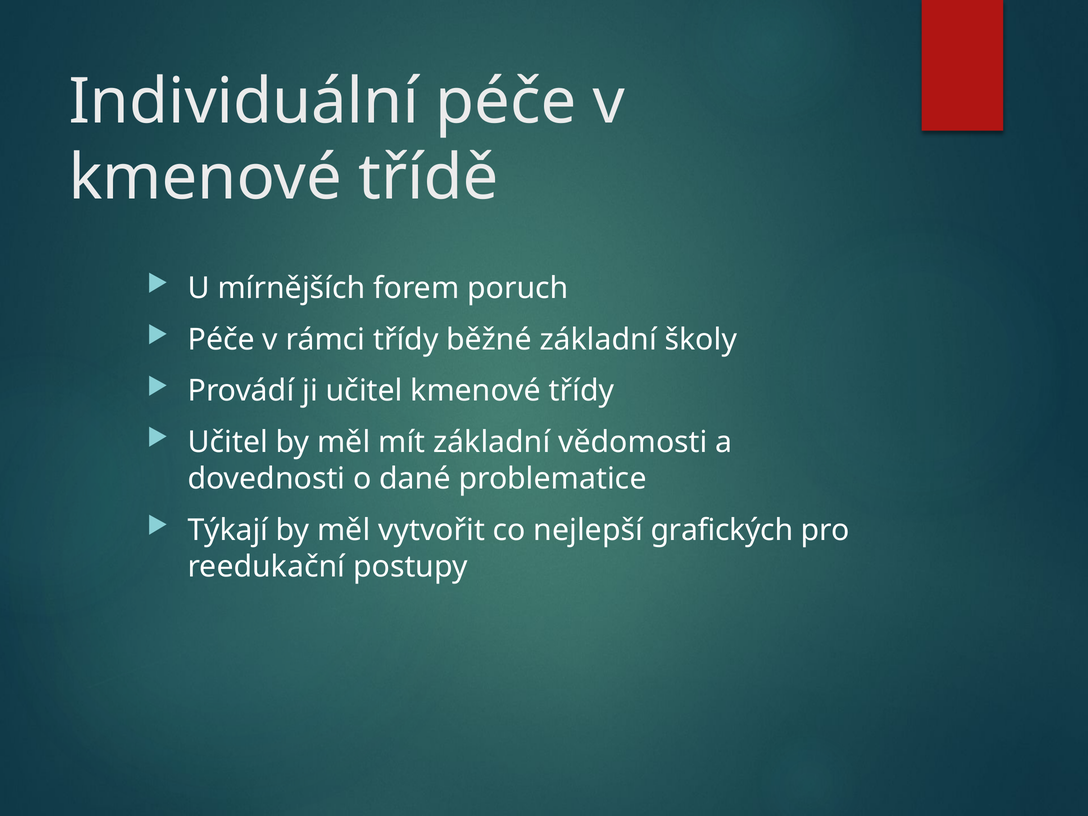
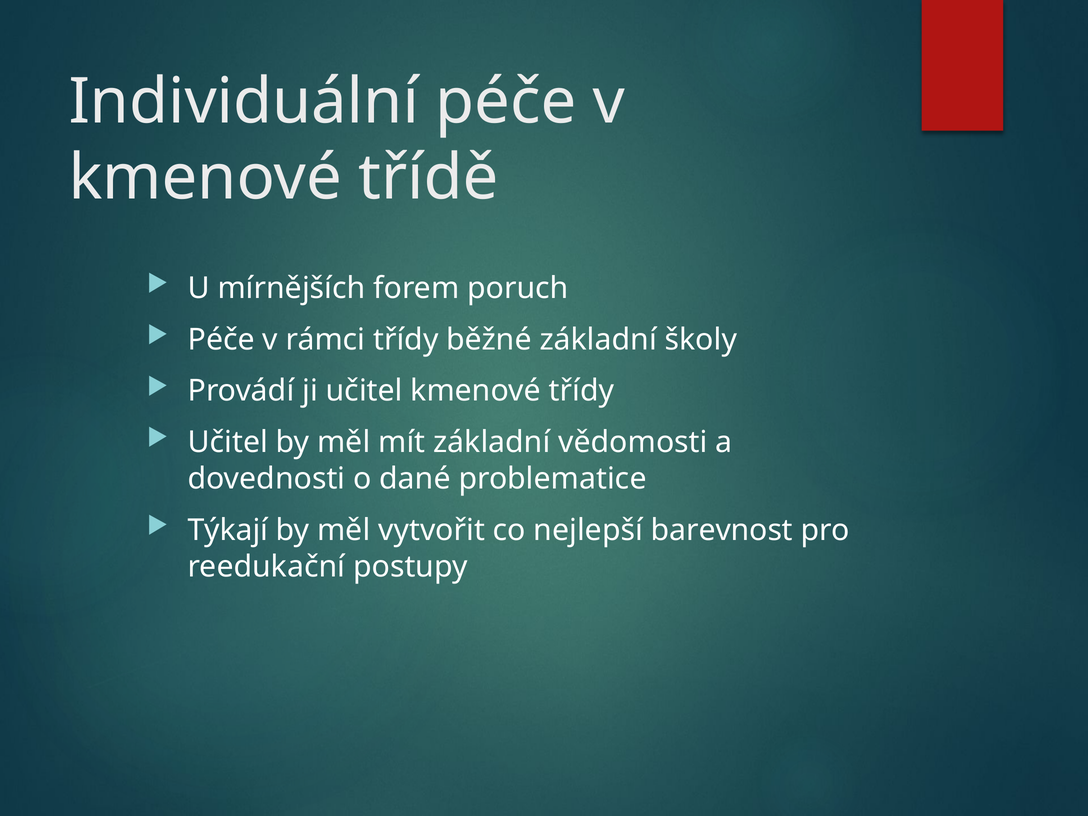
grafických: grafických -> barevnost (722, 530)
